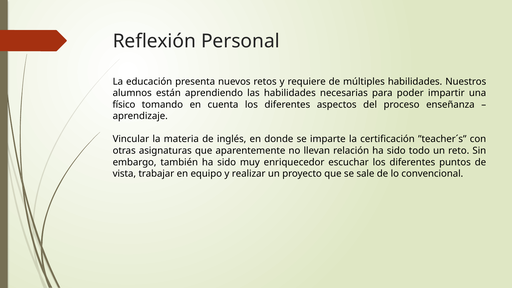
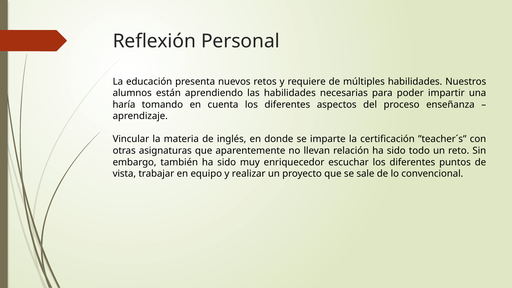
físico: físico -> haría (124, 105)
